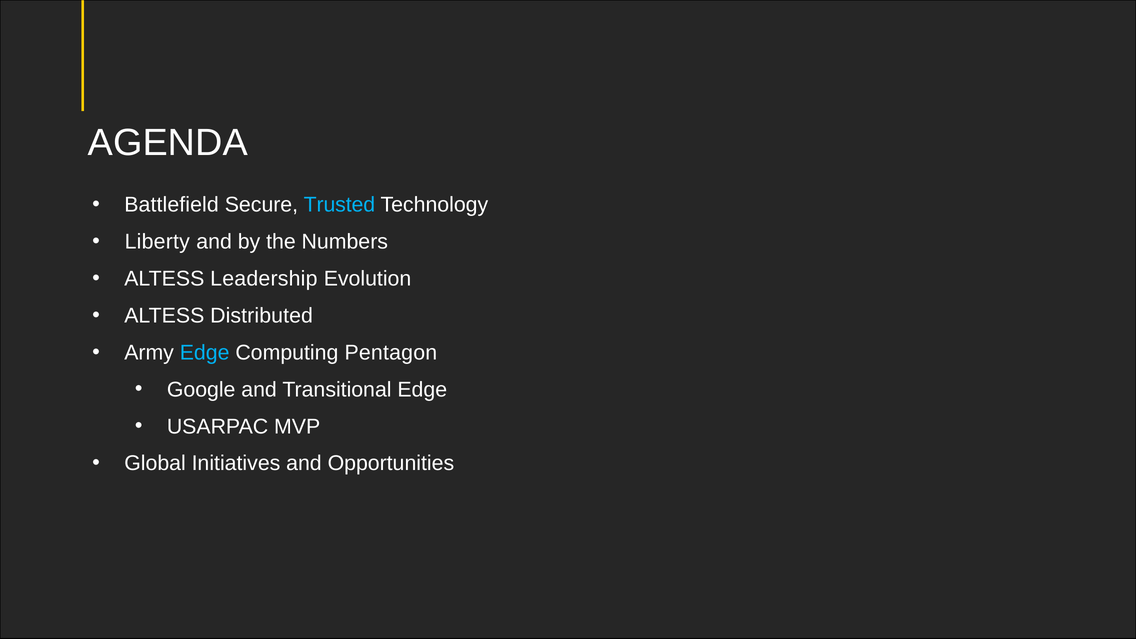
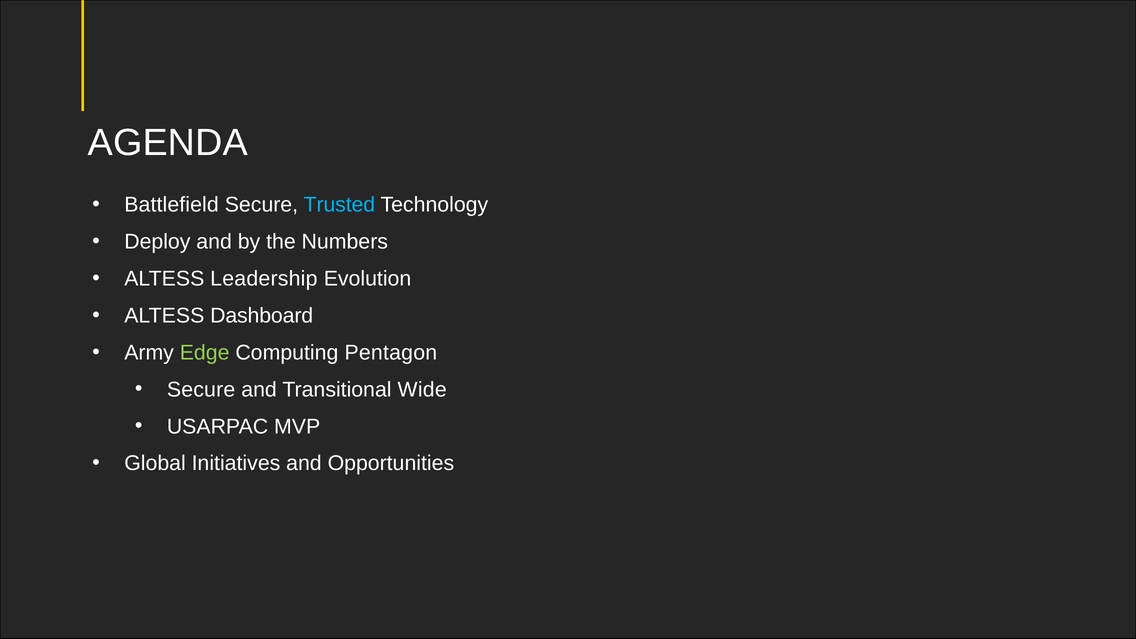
Liberty: Liberty -> Deploy (157, 242)
Distributed: Distributed -> Dashboard (262, 316)
Edge colour: light blue -> light green (205, 353)
Google: Google -> Secure (201, 390)
Transitional Edge: Edge -> Wide (422, 390)
